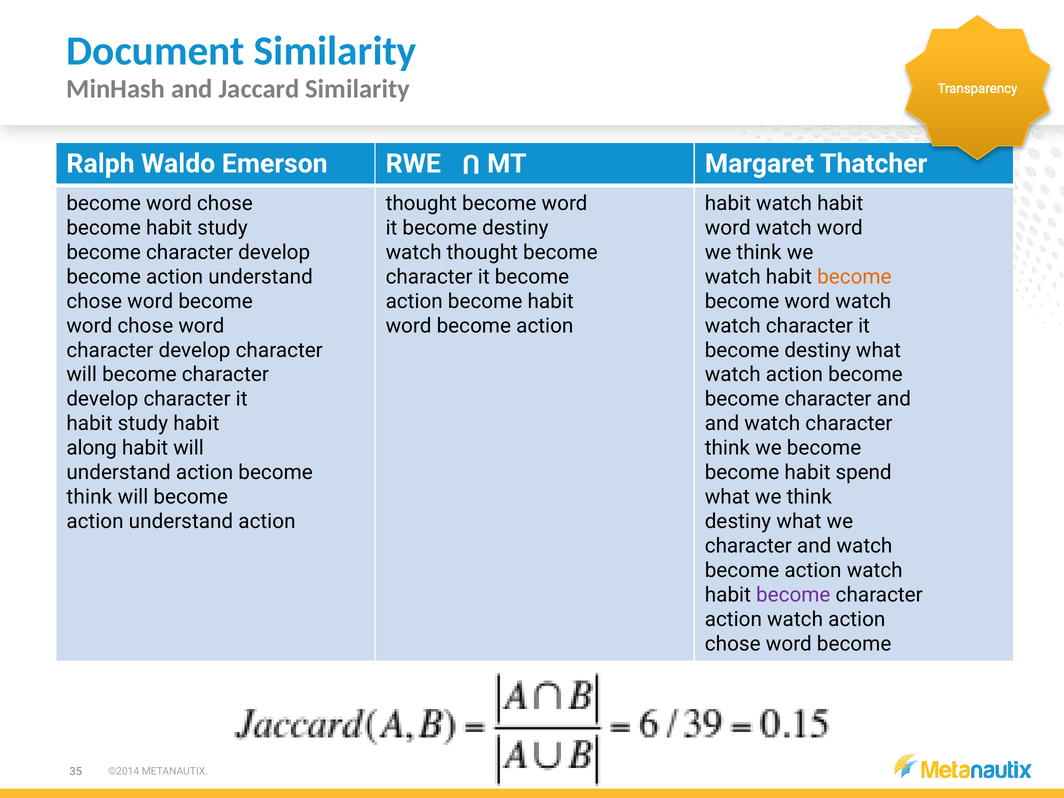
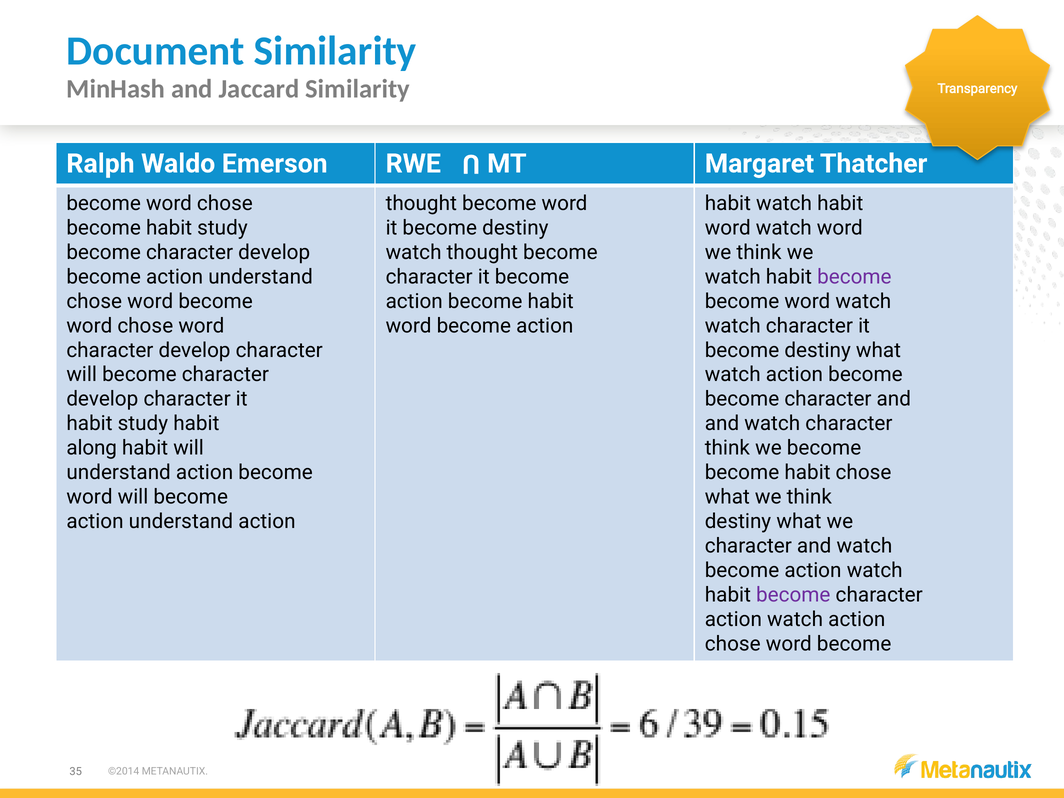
become colour: orange -> purple (854, 277)
habit spend: spend -> chose (864, 473)
think: think -> word (89, 497)
